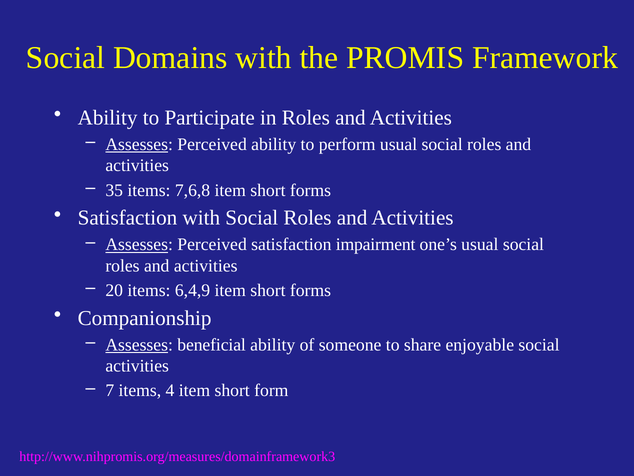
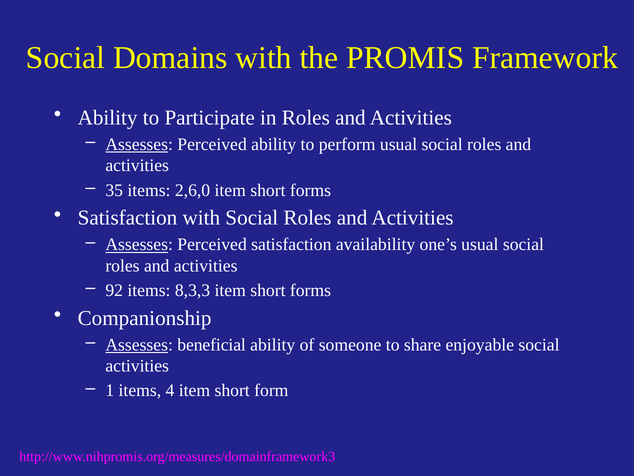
7,6,8: 7,6,8 -> 2,6,0 (193, 190)
impairment: impairment -> availability (376, 244)
20: 20 -> 92 (114, 290)
6,4,9: 6,4,9 -> 8,3,3 (193, 290)
7: 7 -> 1 (110, 390)
